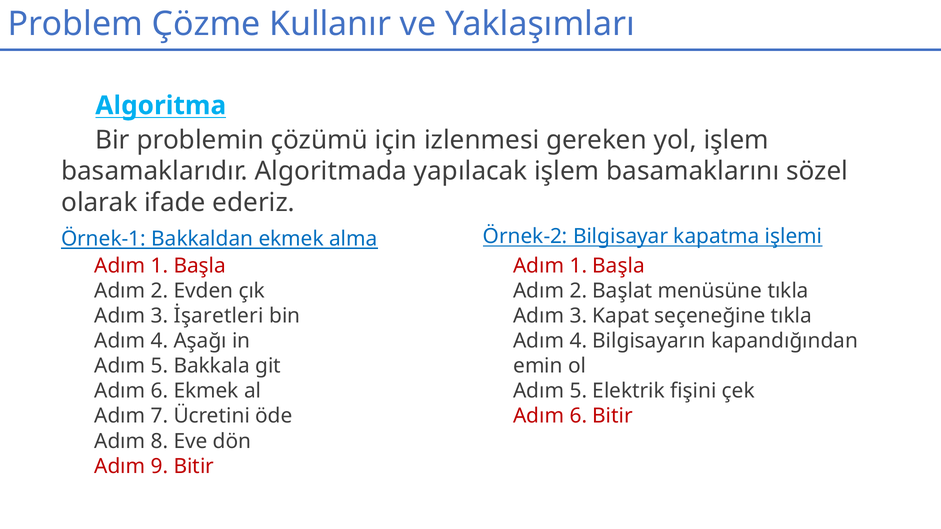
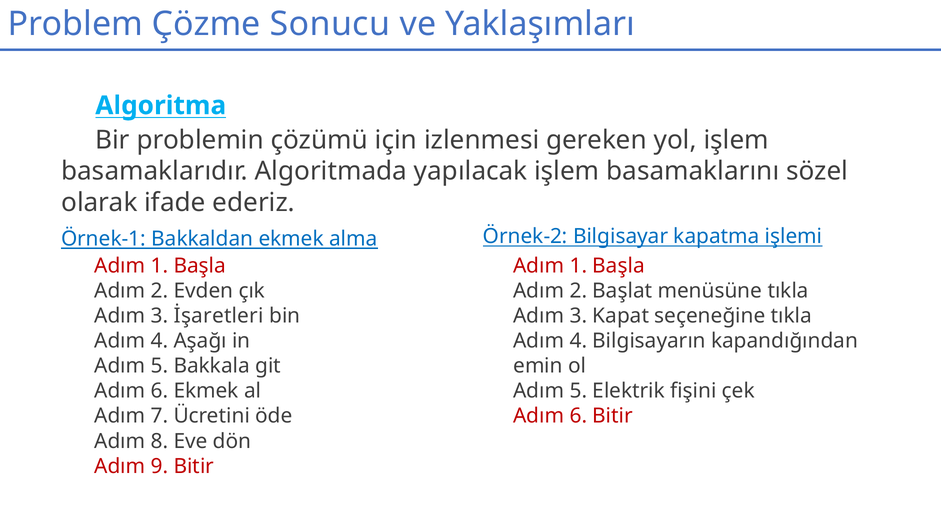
Kullanır: Kullanır -> Sonucu (330, 24)
